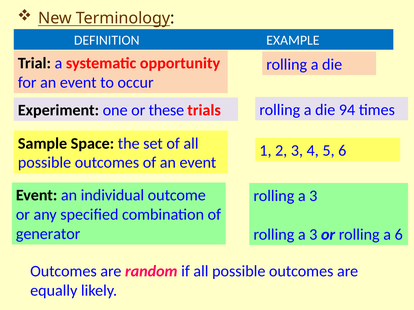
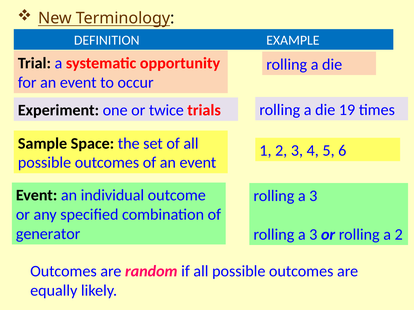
94: 94 -> 19 (347, 110)
these: these -> twice (166, 110)
a 6: 6 -> 2 (399, 235)
